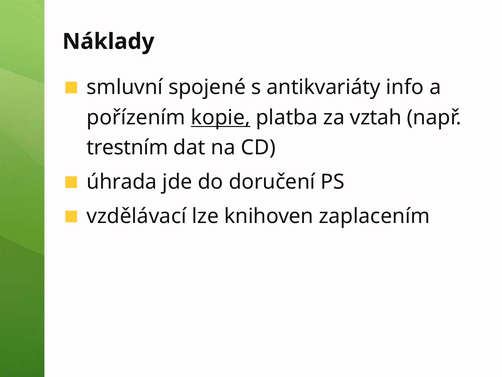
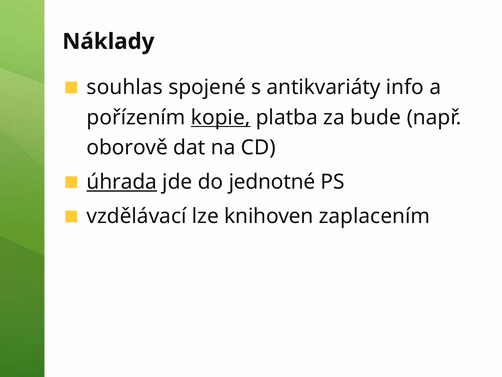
smluvní: smluvní -> souhlas (125, 87)
vztah: vztah -> bude (376, 117)
trestním: trestním -> oborově (127, 147)
úhrada underline: none -> present (122, 182)
doručení: doručení -> jednotné (272, 182)
